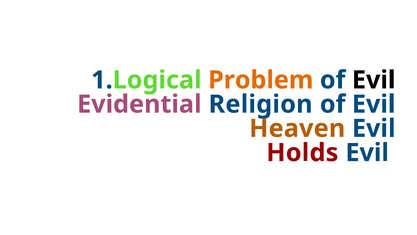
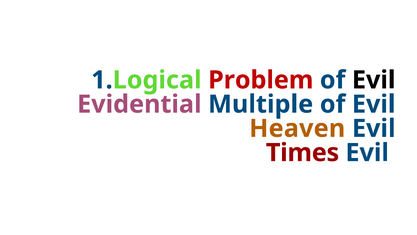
Problem colour: orange -> red (261, 80)
Religion: Religion -> Multiple (261, 104)
Holds: Holds -> Times (303, 152)
